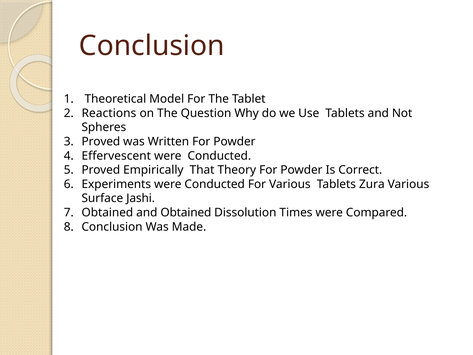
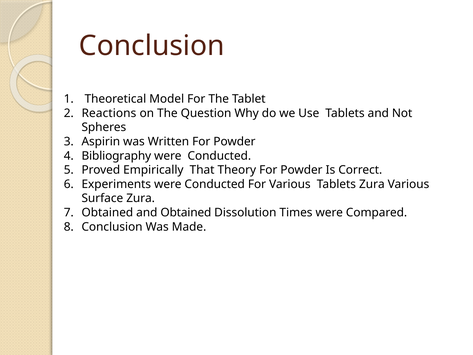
Proved: Proved -> Aspirin (101, 141)
Effervescent: Effervescent -> Bibliography (116, 156)
Surface Jashi: Jashi -> Zura (141, 198)
